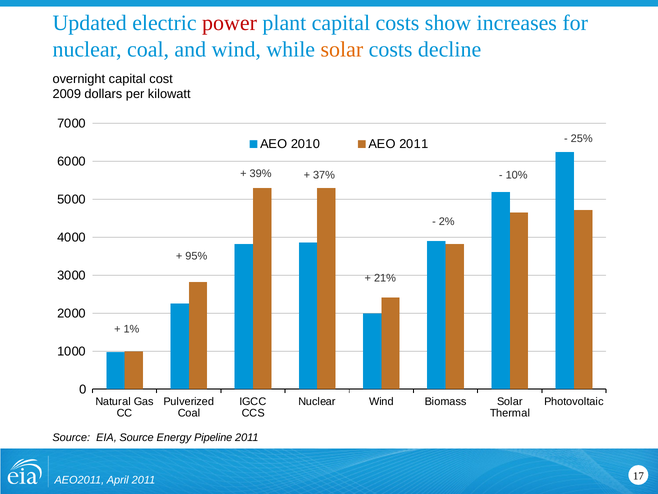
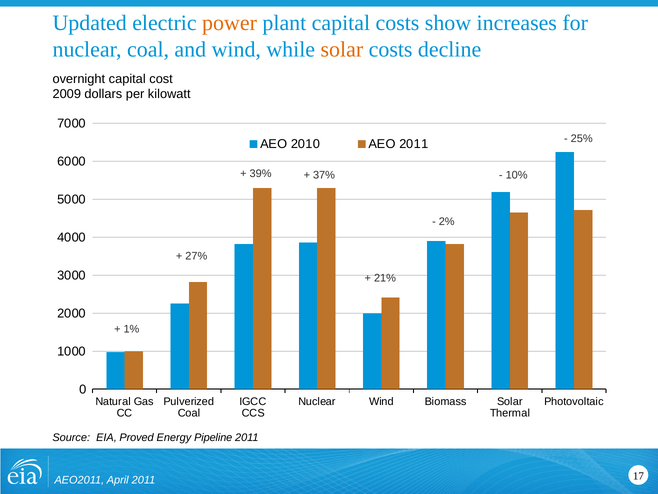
power colour: red -> orange (230, 23)
95%: 95% -> 27% (196, 256)
EIA Source: Source -> Proved (137, 437)
